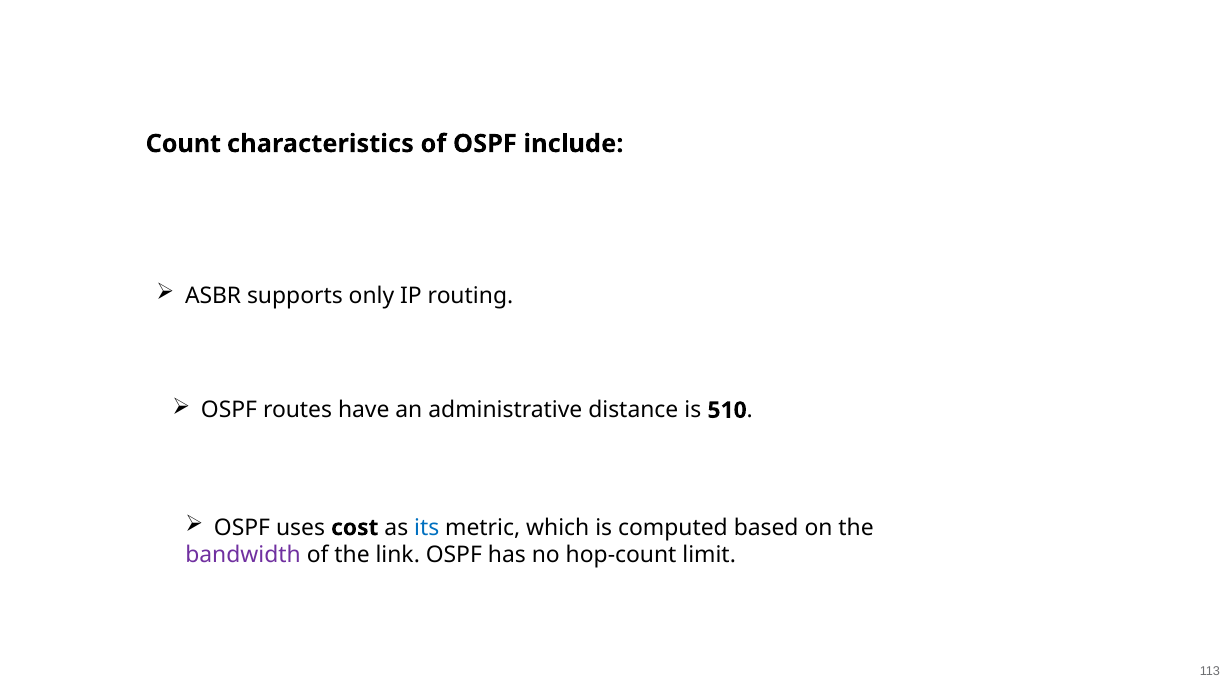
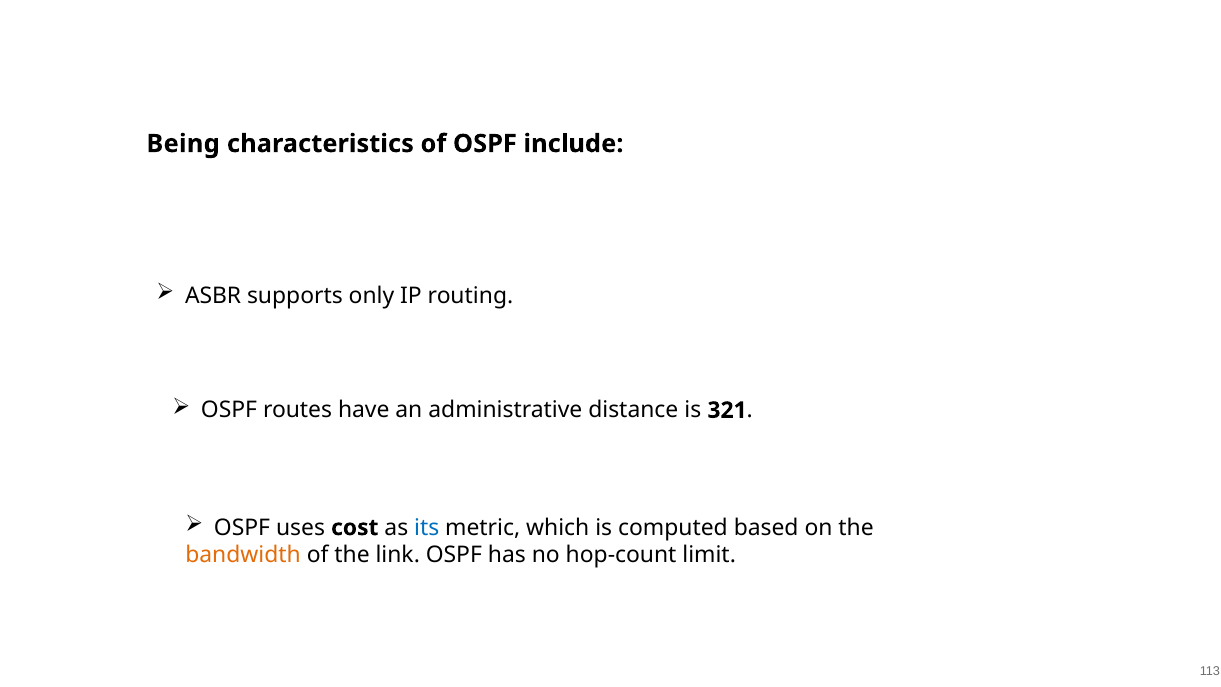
Count: Count -> Being (183, 144)
510: 510 -> 321 (727, 410)
bandwidth colour: purple -> orange (243, 555)
